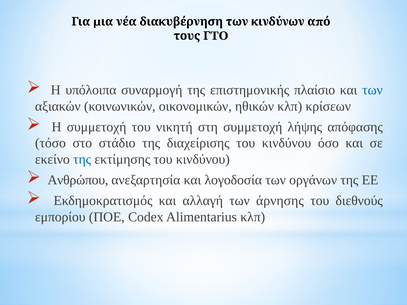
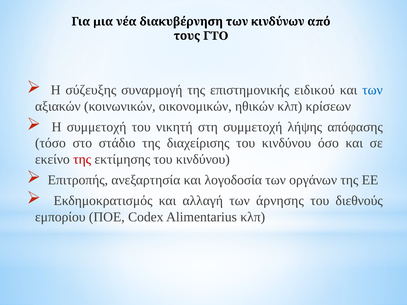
υπόλοιπα: υπόλοιπα -> σύζευξης (91, 90)
πλαίσιο: πλαίσιο -> ειδικού (314, 90)
της colour: blue -> red (82, 160)
Ανθρώπου: Ανθρώπου -> Επιτροπής (78, 180)
